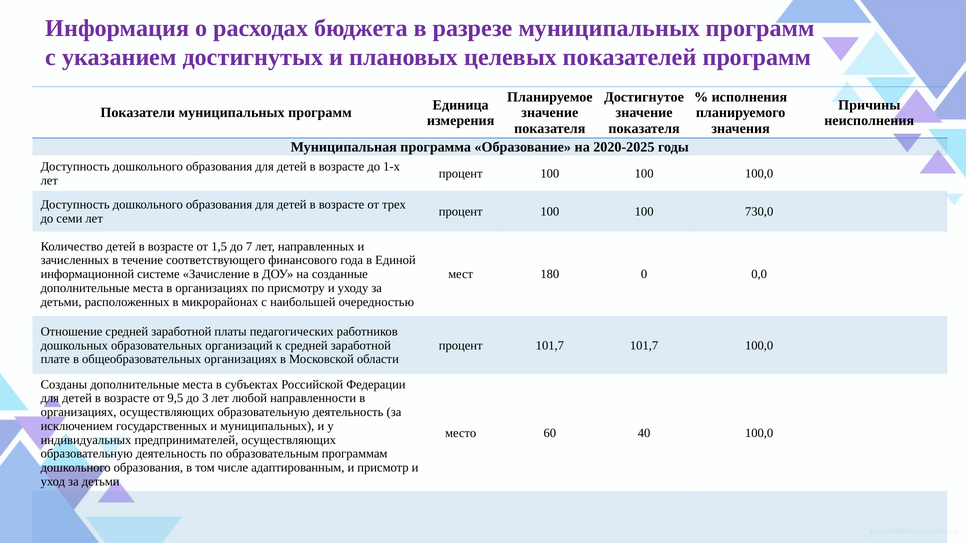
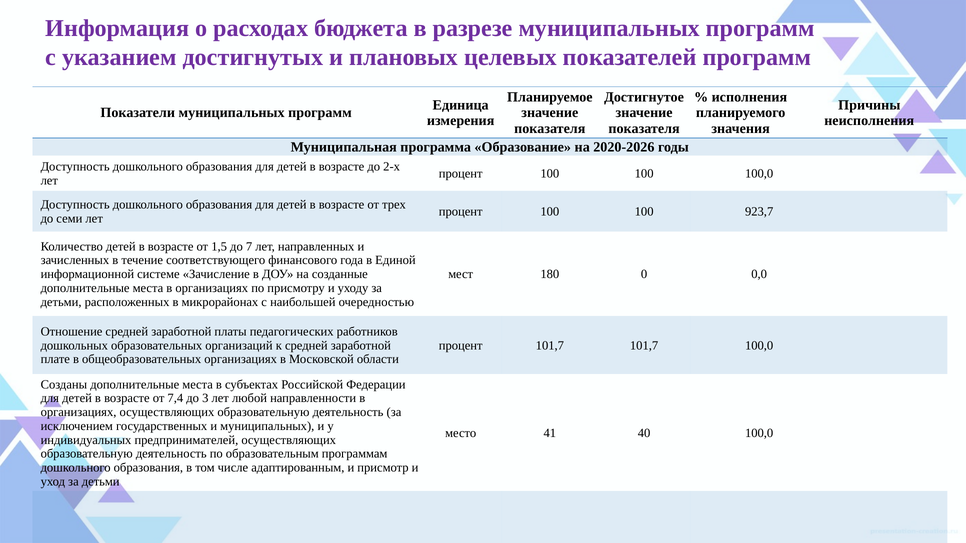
2020-2025: 2020-2025 -> 2020-2026 (624, 147)
1-х: 1-х -> 2-х (392, 167)
730,0: 730,0 -> 923,7 (759, 212)
9,5: 9,5 -> 7,4 (175, 399)
60: 60 -> 41 (550, 433)
